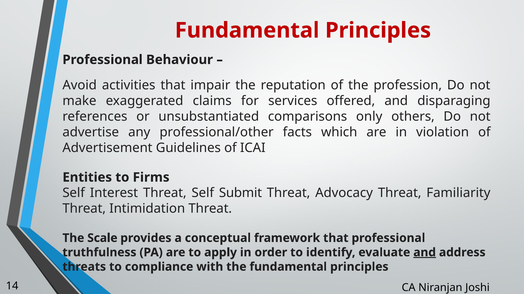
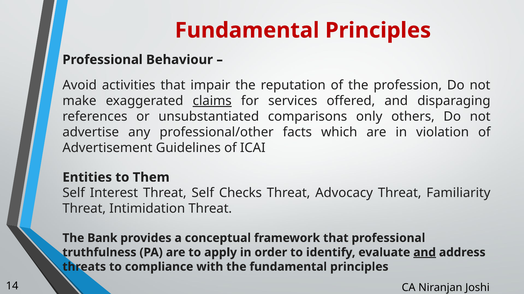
claims underline: none -> present (212, 101)
Firms: Firms -> Them (151, 178)
Submit: Submit -> Checks (240, 193)
Scale: Scale -> Bank (102, 239)
